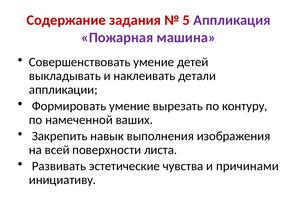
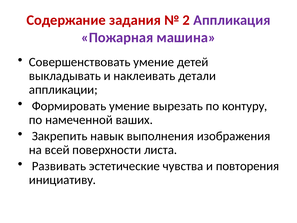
5: 5 -> 2 (186, 20)
причинами: причинами -> повторения (248, 166)
